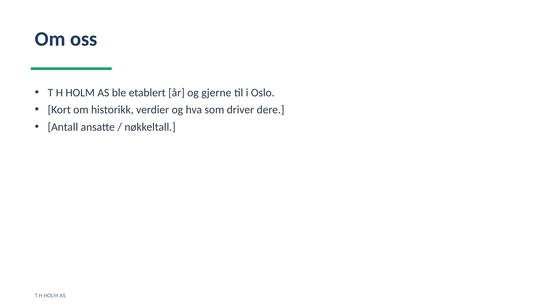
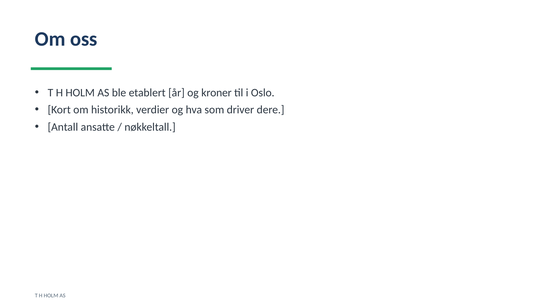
gjerne: gjerne -> kroner (217, 93)
